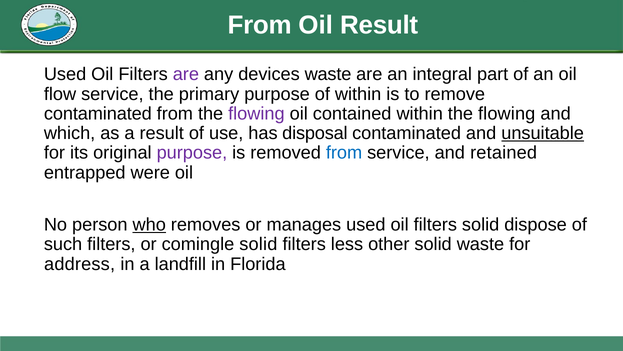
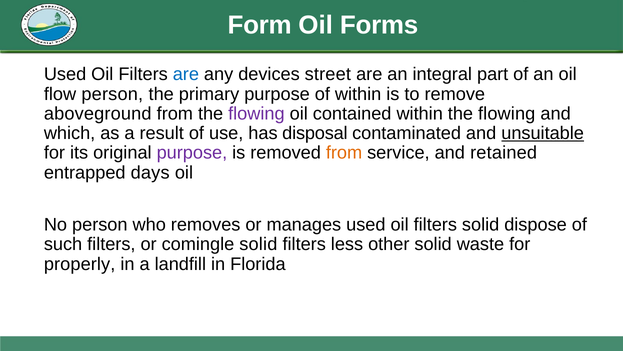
From: From -> Form (260, 25)
Oil Result: Result -> Forms (379, 25)
are colour: purple -> blue (186, 74)
devices waste: waste -> street (328, 74)
flow service: service -> person (112, 94)
contaminated: contaminated -> aboveground (98, 113)
from colour: blue -> orange (344, 153)
were: were -> days (150, 172)
who underline: present -> none (149, 224)
address: address -> properly (80, 264)
